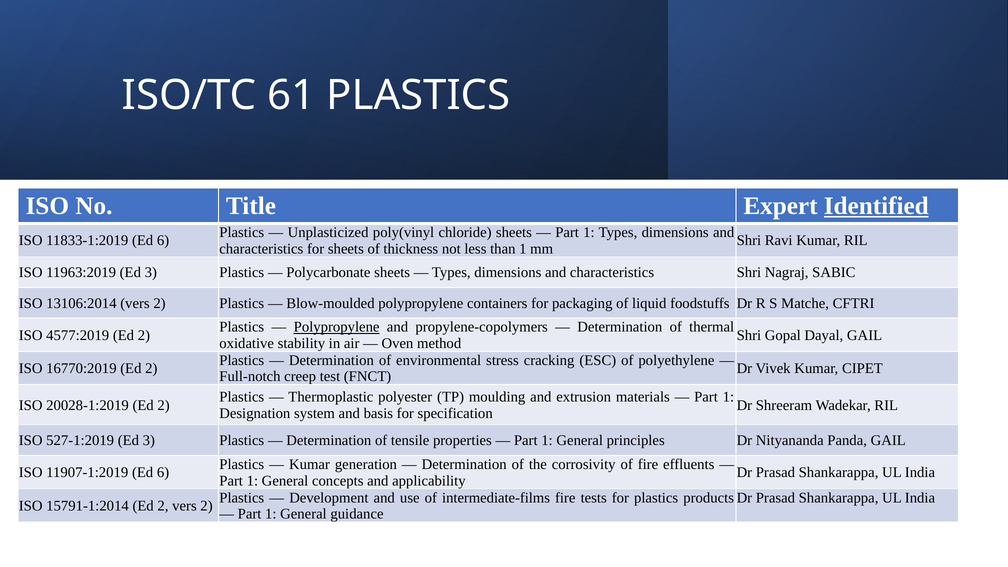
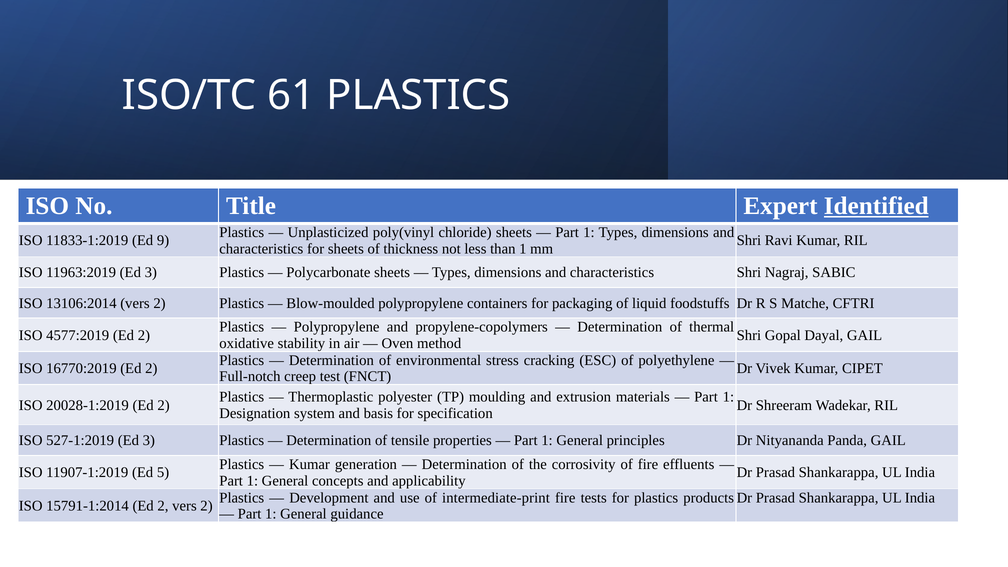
11833-1:2019 Ed 6: 6 -> 9 (163, 241)
Polypropylene underline: present -> none (337, 327)
11907-1:2019 Ed 6: 6 -> 5 (163, 473)
intermediate-films: intermediate-films -> intermediate-print (496, 498)
